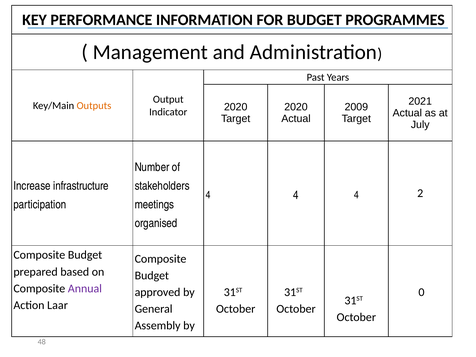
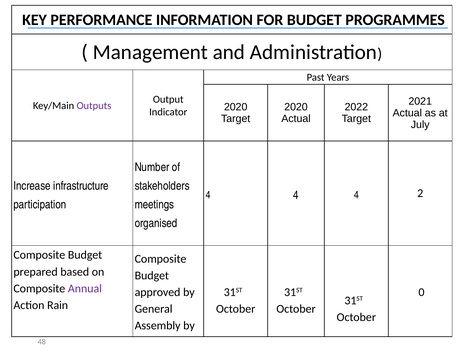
Outputs colour: orange -> purple (94, 106)
2009: 2009 -> 2022 (356, 107)
Laar: Laar -> Rain (58, 305)
